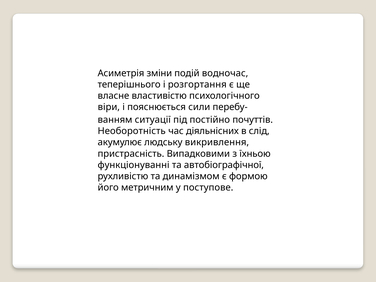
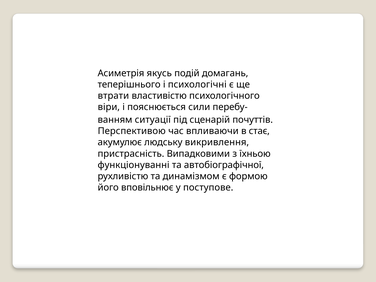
зміни: зміни -> якусь (159, 73)
водночас: водночас -> домагань (225, 73)
розгортання: розгортання -> психологічні (197, 84)
власне: власне -> втрати (113, 96)
постійно: постійно -> сценарій (210, 120)
Необоротність: Необоротність -> Перспективою (132, 131)
діяльнісних: діяльнісних -> впливаючи (212, 131)
слід: слід -> стає (259, 131)
метричним: метричним -> вповільнює (147, 188)
